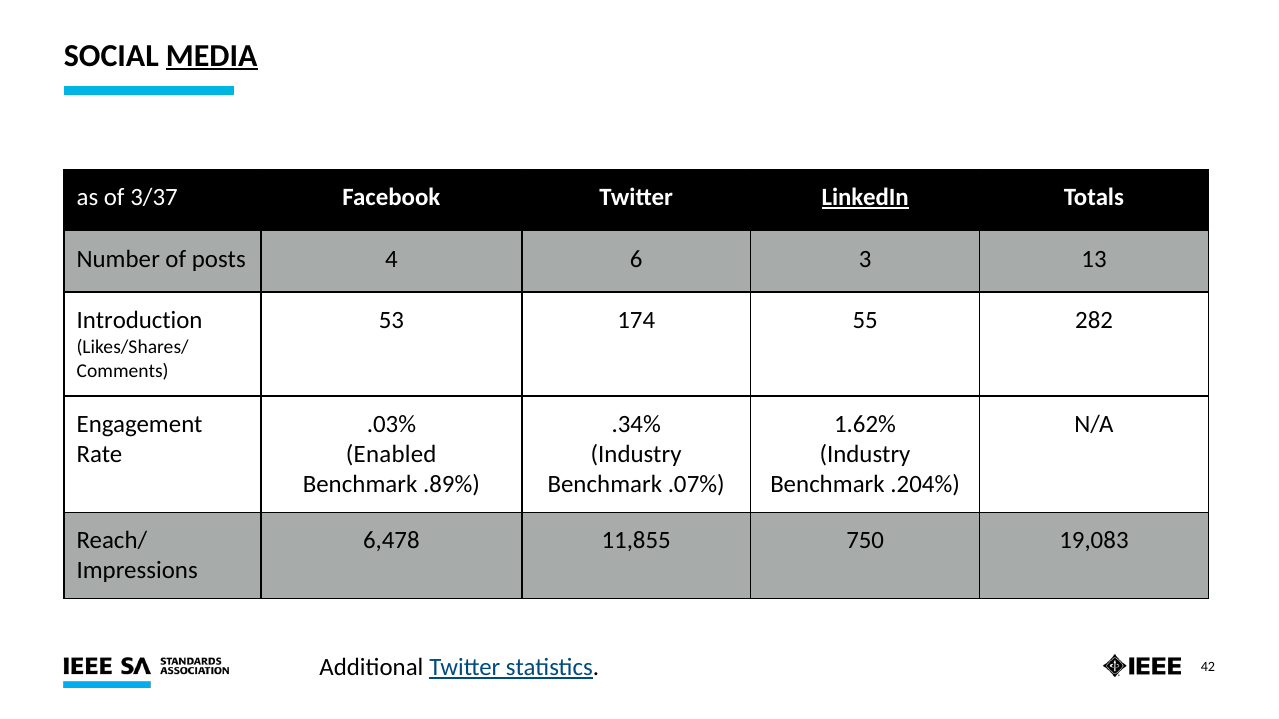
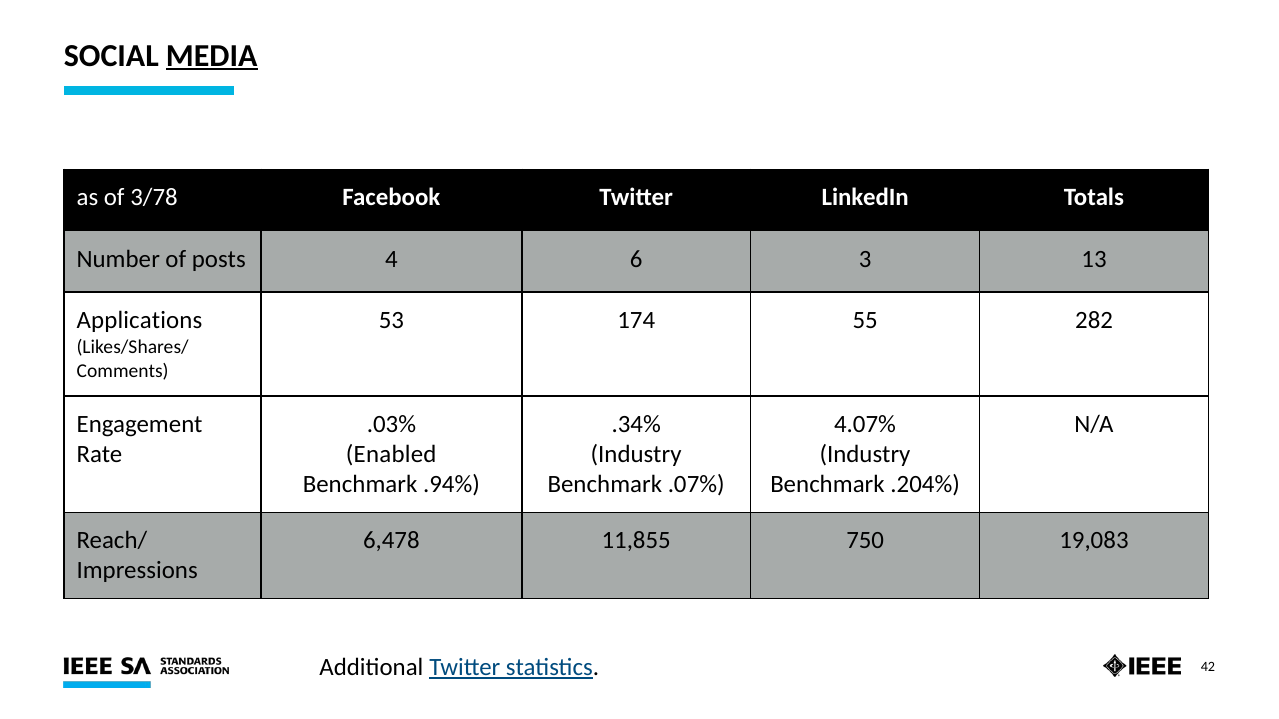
3/37: 3/37 -> 3/78 (154, 198)
LinkedIn underline: present -> none (865, 198)
Introduction: Introduction -> Applications (139, 321)
1.62%: 1.62% -> 4.07% (865, 425)
.89%: .89% -> .94% (451, 485)
